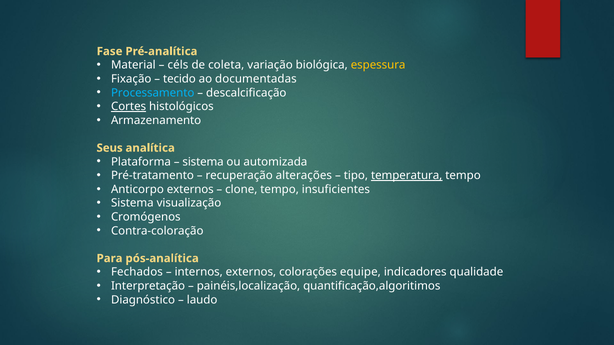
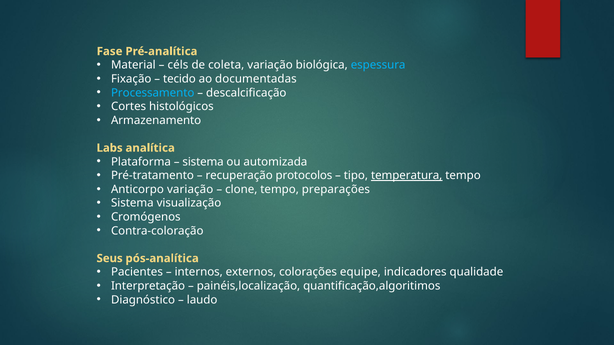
espessura colour: yellow -> light blue (378, 65)
Cortes underline: present -> none (129, 107)
Seus: Seus -> Labs (110, 148)
alterações: alterações -> protocolos (304, 176)
Anticorpo externos: externos -> variação (190, 190)
insuficientes: insuficientes -> preparações (336, 190)
Para: Para -> Seus (110, 259)
Fechados: Fechados -> Pacientes (137, 272)
